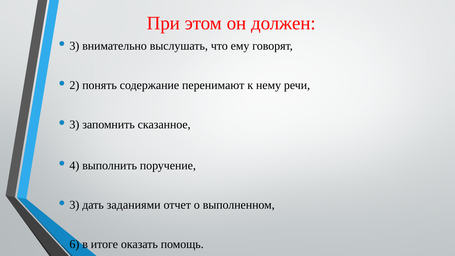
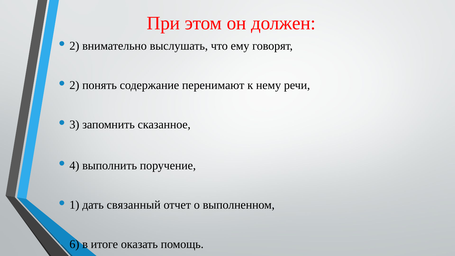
3: 3 -> 2 (74, 46)
3: 3 -> 1 (74, 205)
заданиями: заданиями -> связанный (134, 205)
